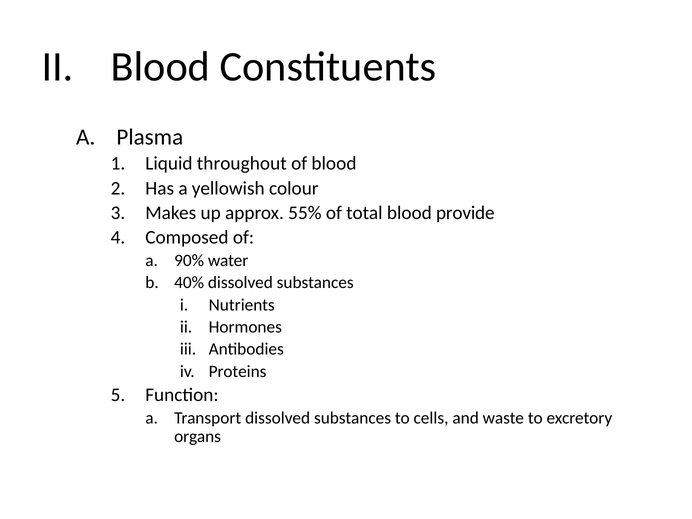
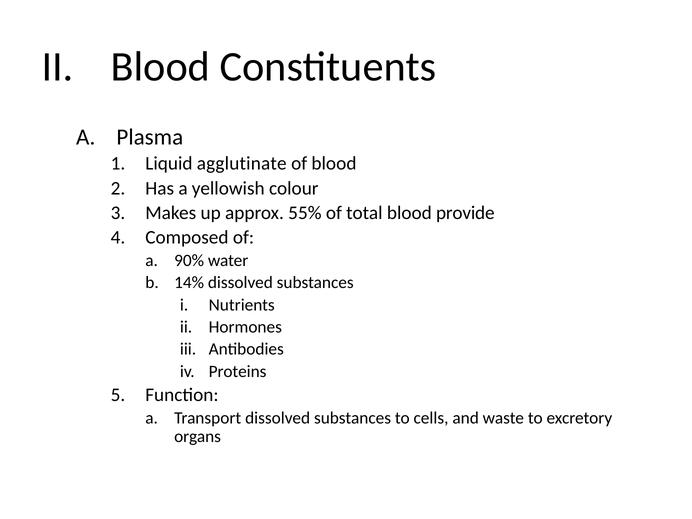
throughout: throughout -> agglutinate (242, 164)
40%: 40% -> 14% (189, 283)
